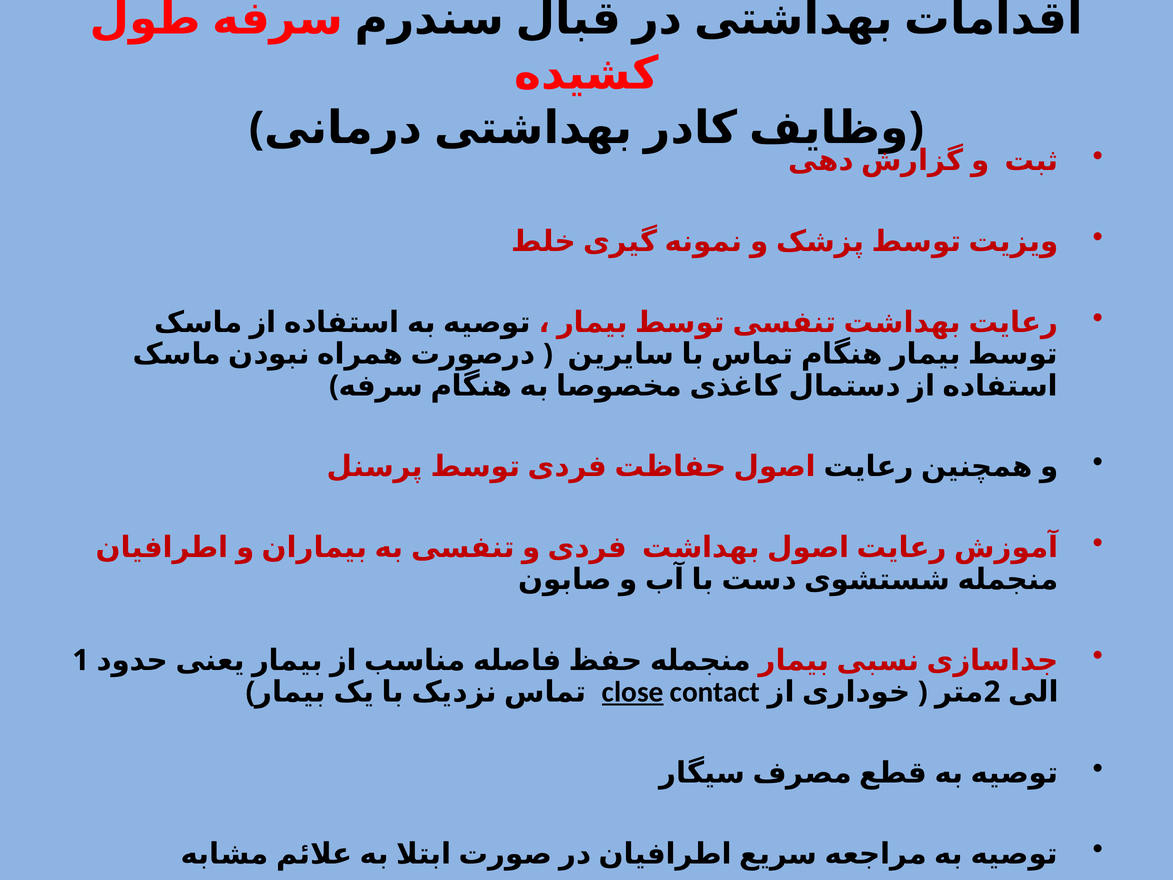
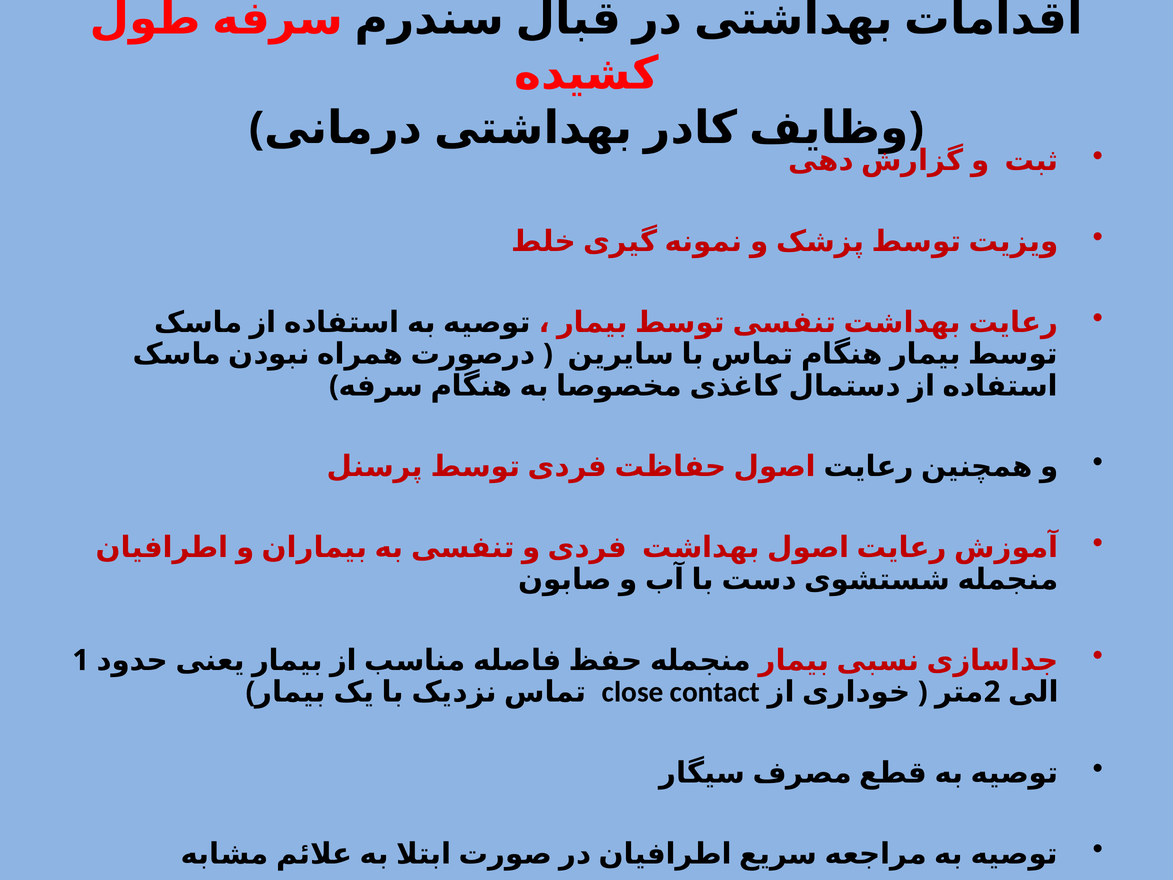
close underline: present -> none (633, 692)
